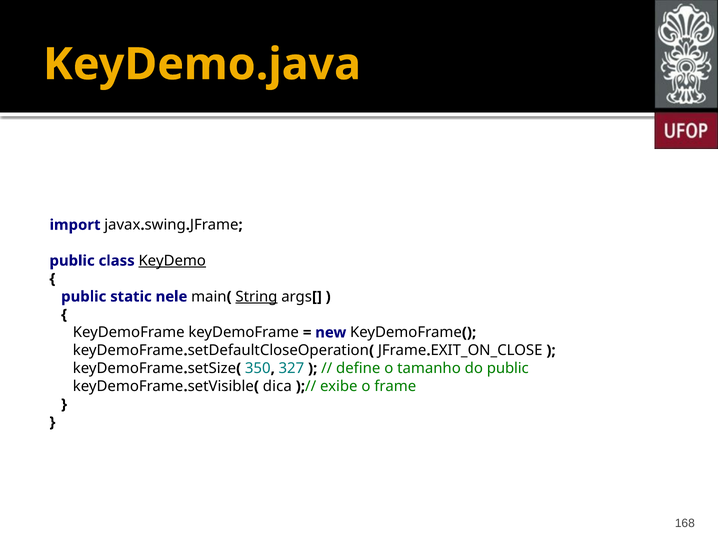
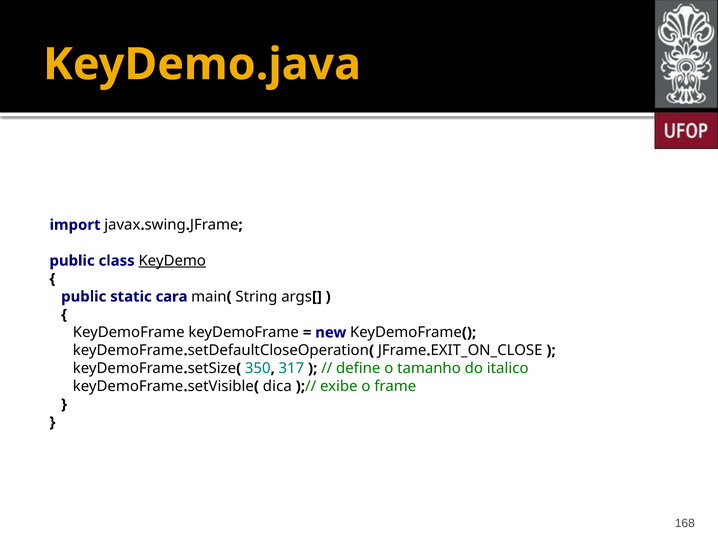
nele: nele -> cara (172, 297)
String underline: present -> none (256, 297)
327: 327 -> 317 (291, 369)
do public: public -> italico (508, 369)
